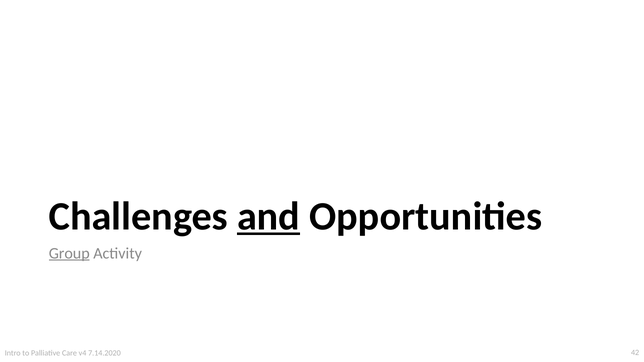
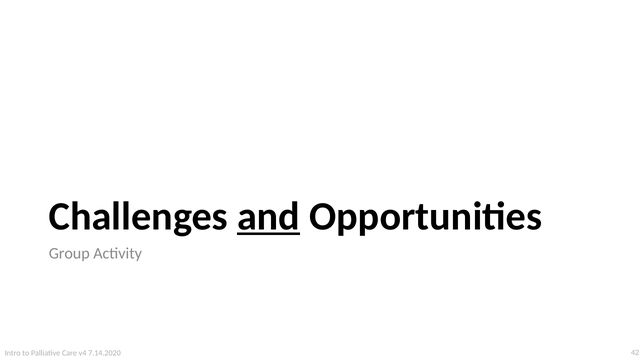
Group underline: present -> none (69, 253)
